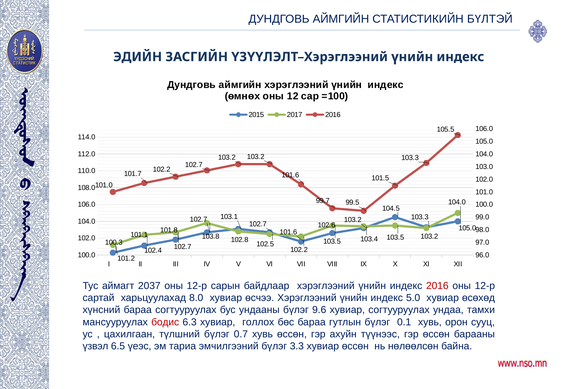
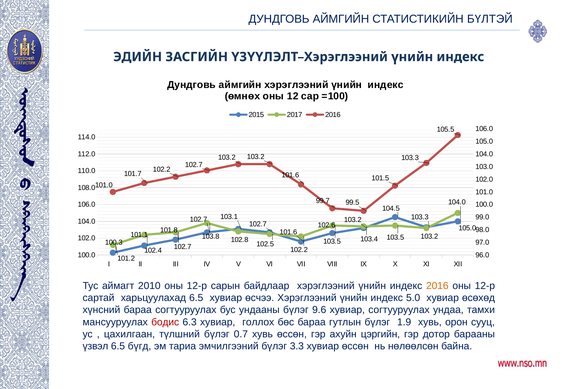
2037: 2037 -> 2010 (149, 286)
2016 colour: red -> orange (437, 286)
харьцуулахад 8.0: 8.0 -> 6.5 (196, 298)
0.1: 0.1 -> 1.9 (404, 322)
түүнээс: түүнээс -> цэргийн (380, 334)
гэр өссөн: өссөн -> дотор (436, 334)
үеэс: үеэс -> бүгд (140, 346)
